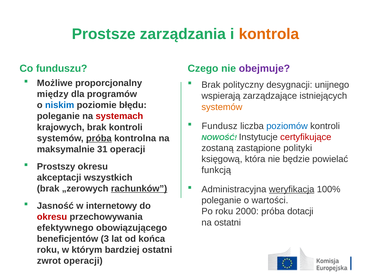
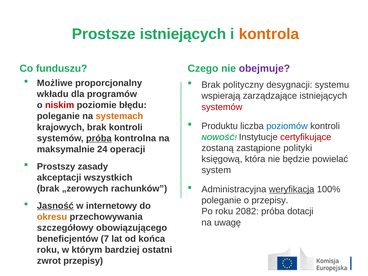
Prostsze zarządzania: zarządzania -> istniejących (183, 34)
unijnego: unijnego -> systemu (332, 85)
między: między -> wkładu (53, 94)
niskim colour: blue -> red (60, 105)
systemów colour: orange -> red (222, 107)
systemach colour: red -> orange (119, 116)
Fundusz: Fundusz -> Produktu (220, 126)
31: 31 -> 24 (102, 149)
Prostszy okresu: okresu -> zasady (93, 166)
funkcją: funkcją -> system (216, 170)
rachunków underline: present -> none (139, 189)
o wartości: wartości -> przepisy (270, 200)
Jasność underline: none -> present (55, 206)
2000: 2000 -> 2082 (247, 211)
okresu colour: red -> orange (52, 217)
na ostatni: ostatni -> uwagę (228, 223)
efektywnego: efektywnego -> szczegółowy (65, 228)
3: 3 -> 7 (105, 239)
zwrot operacji: operacji -> przepisy (83, 261)
